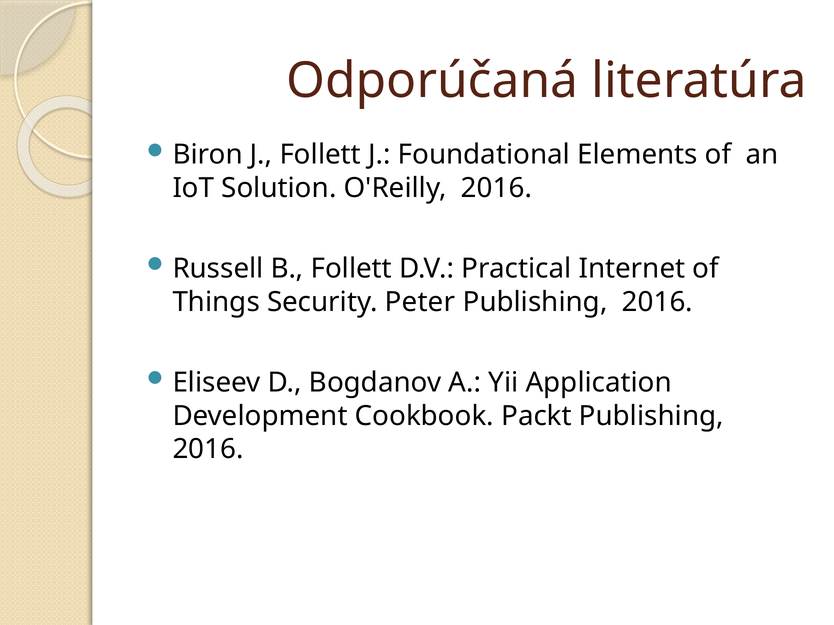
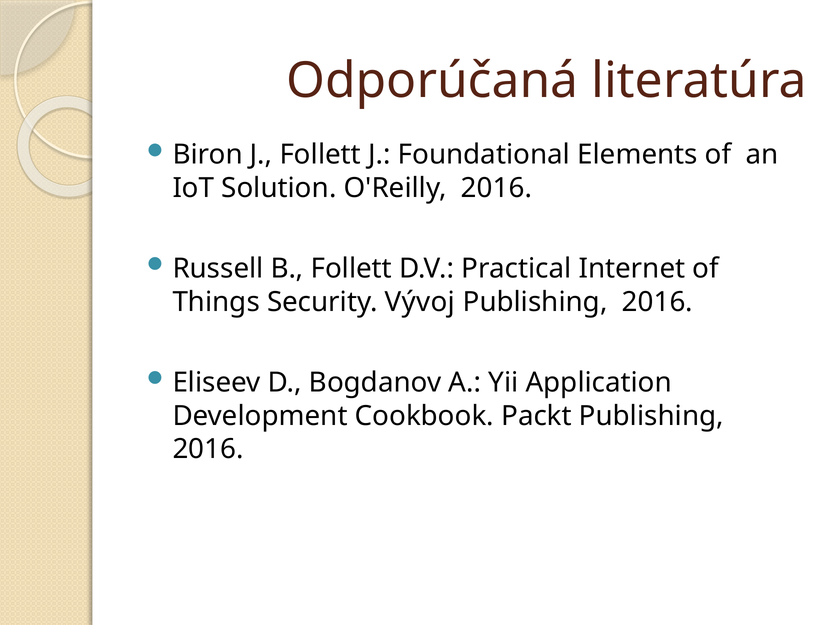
Peter: Peter -> Vývoj (420, 302)
